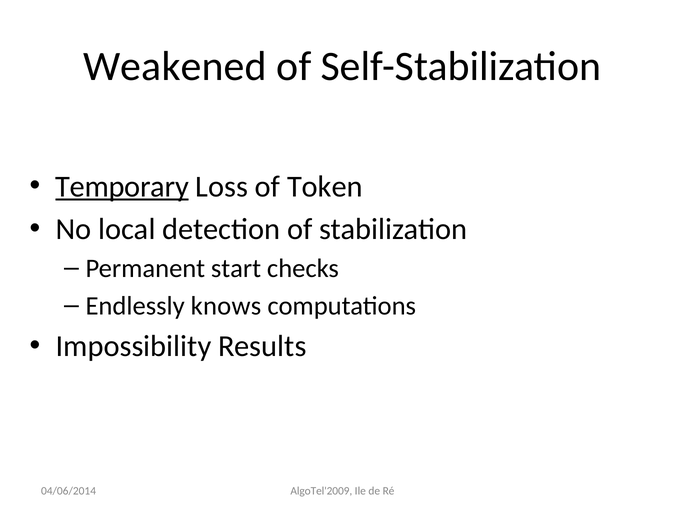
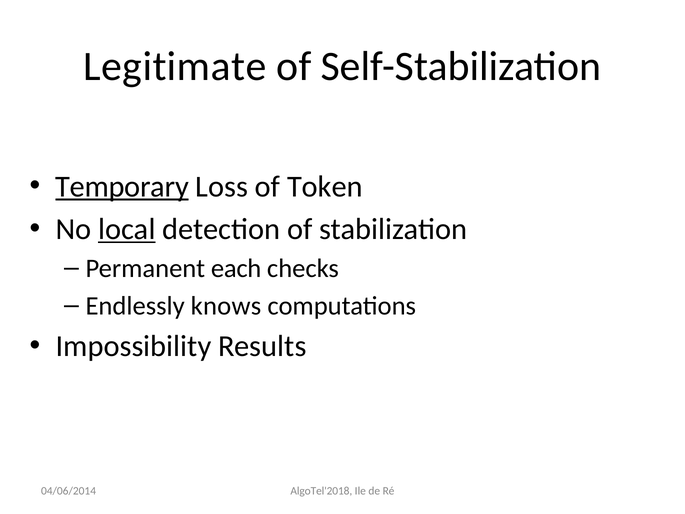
Weakened: Weakened -> Legitimate (175, 66)
local underline: none -> present (127, 229)
start: start -> each (236, 268)
AlgoTel'2009: AlgoTel'2009 -> AlgoTel'2018 (321, 491)
